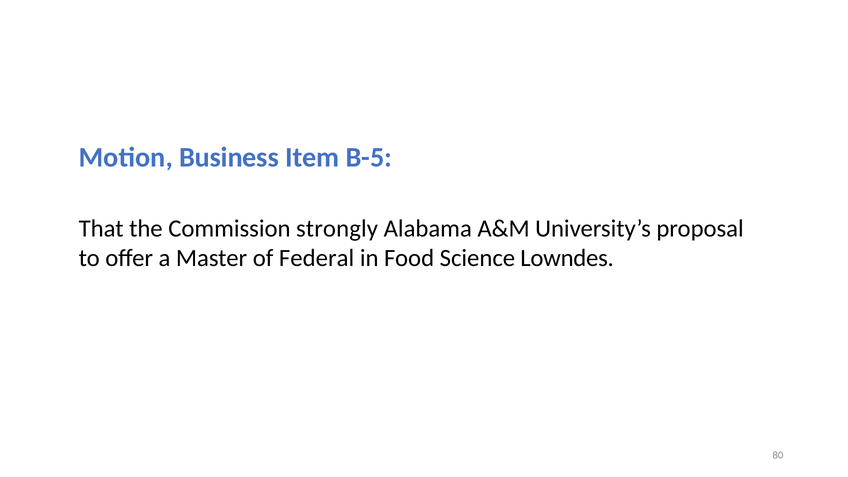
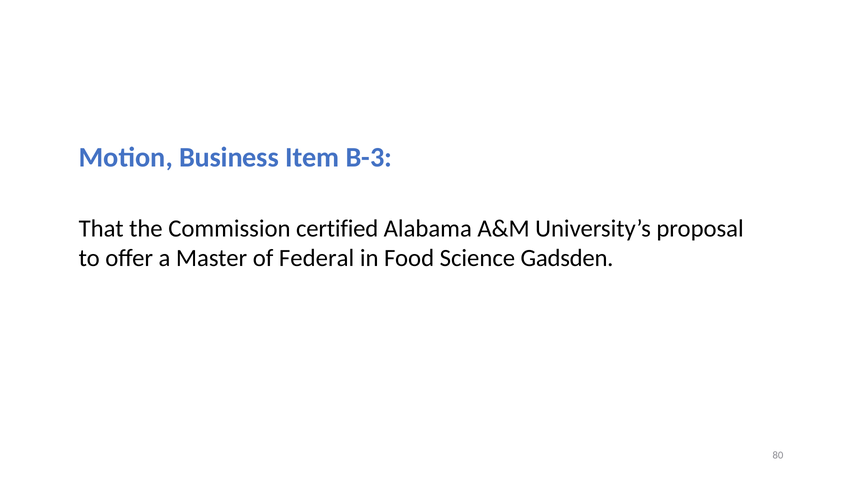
B-5: B-5 -> B-3 (369, 158)
strongly: strongly -> certified (337, 228)
Lowndes: Lowndes -> Gadsden (567, 258)
